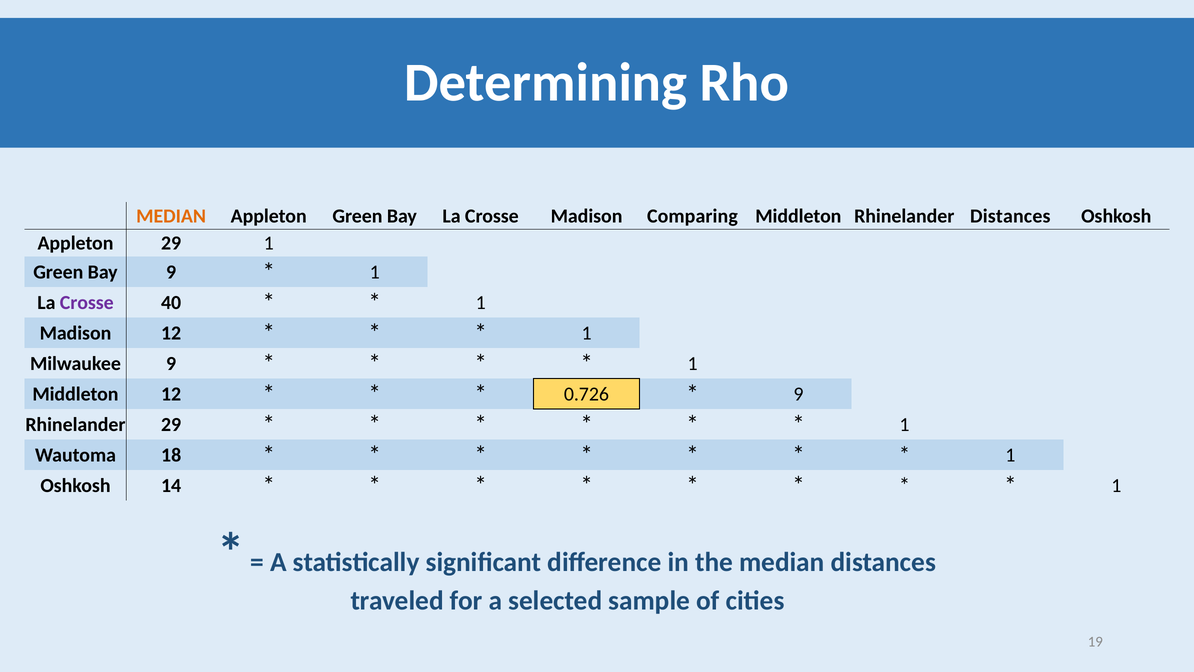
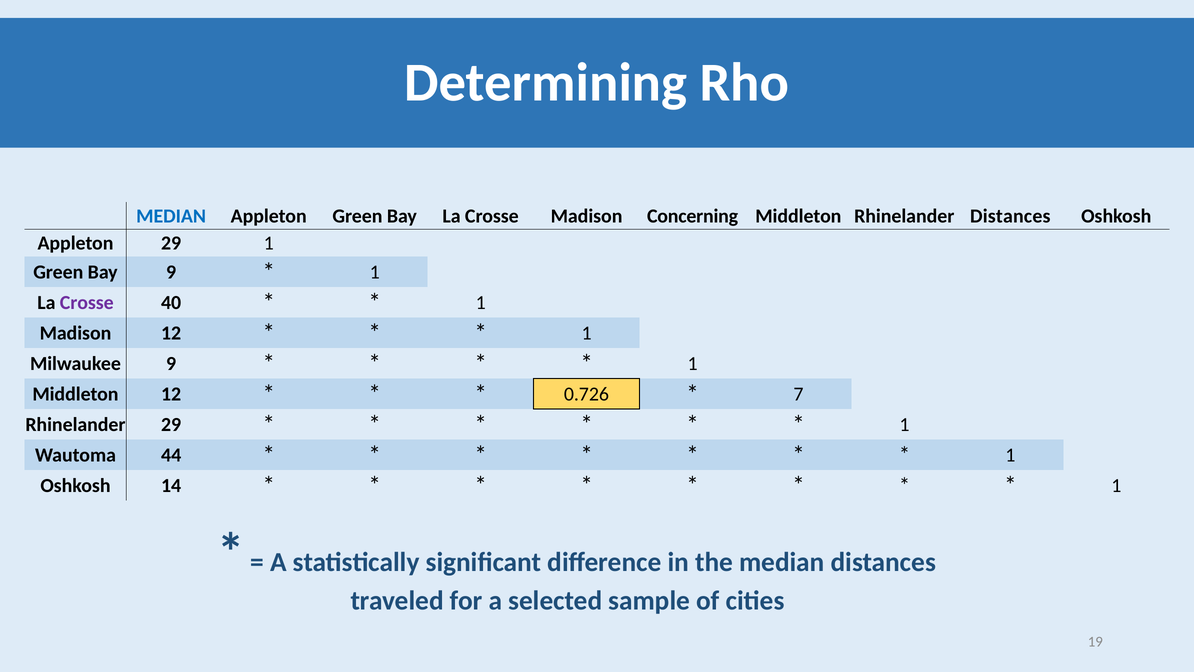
MEDIAN colour: orange -> blue (171, 216)
Comparing: Comparing -> Concerning (693, 216)
9: 9 -> 7 (798, 394)
18: 18 -> 44 (171, 455)
